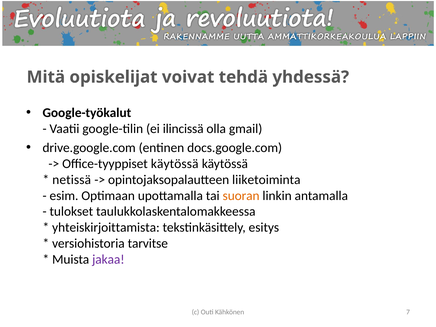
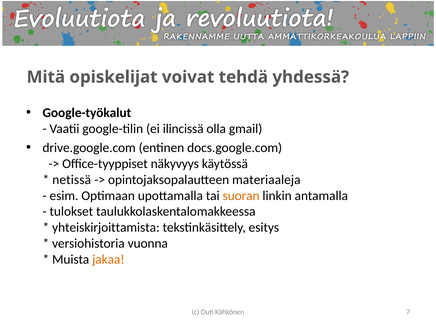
Office-tyyppiset käytössä: käytössä -> näkyvyys (175, 164)
liiketoiminta: liiketoiminta -> materiaaleja (266, 180)
tarvitse: tarvitse -> vuonna (148, 244)
jakaa colour: purple -> orange (108, 260)
